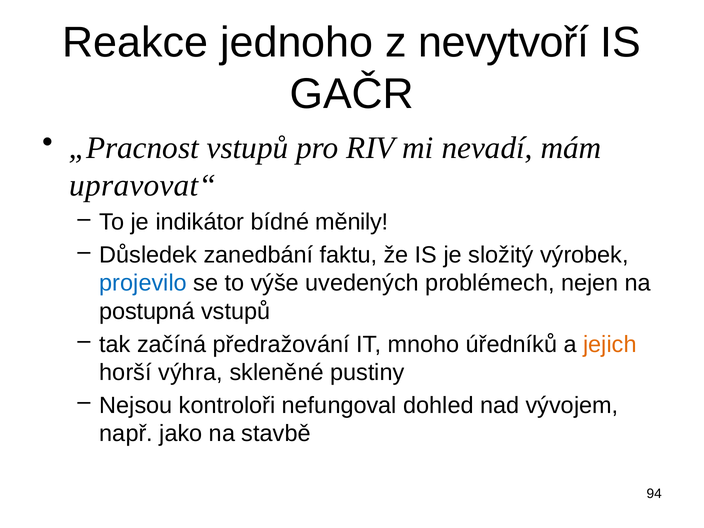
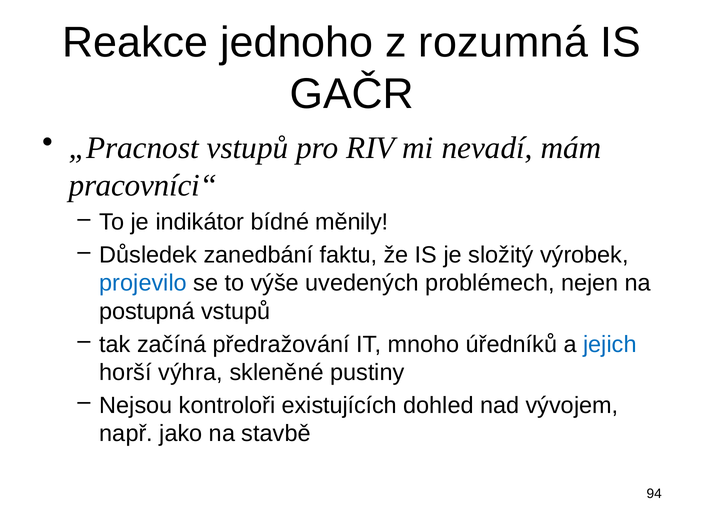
nevytvoří: nevytvoří -> rozumná (503, 42)
upravovat“: upravovat“ -> pracovníci“ (143, 185)
jejich colour: orange -> blue (610, 344)
nefungoval: nefungoval -> existujících (339, 405)
